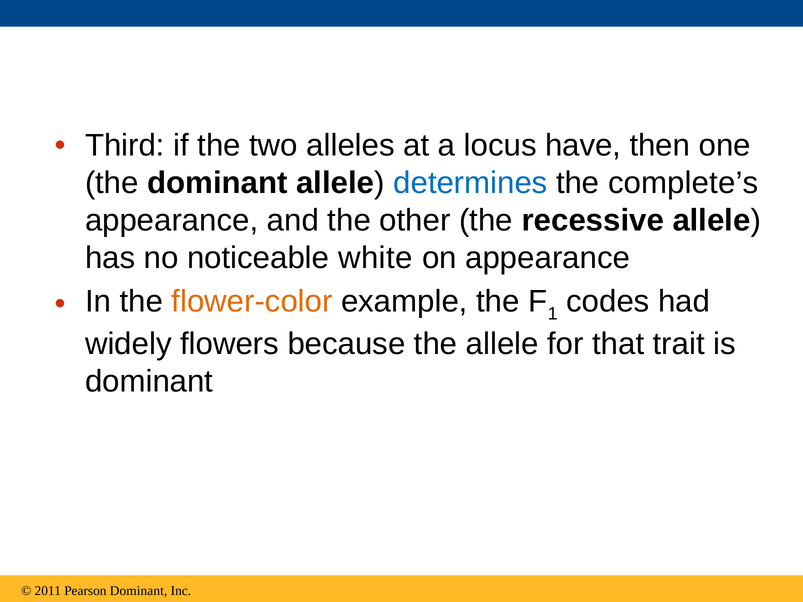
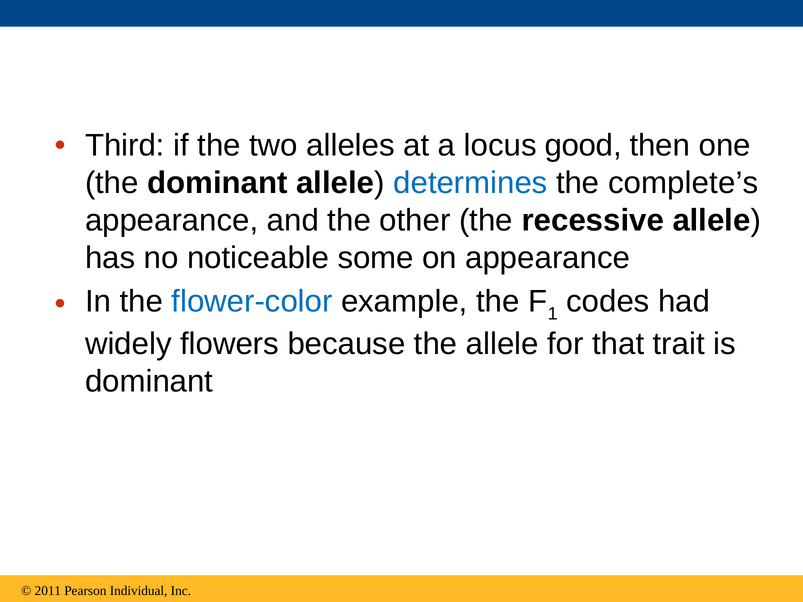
have: have -> good (583, 145)
white: white -> some (376, 258)
flower-color colour: orange -> blue (252, 302)
Pearson Dominant: Dominant -> Individual (139, 591)
